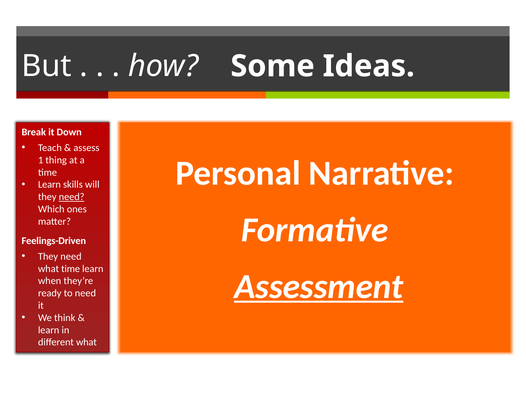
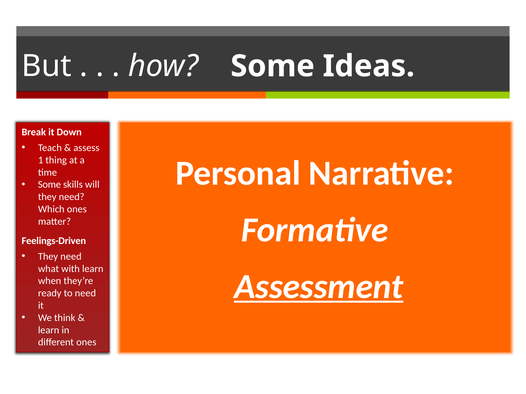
Learn: Learn -> Some (49, 185)
need underline: present -> none (72, 197)
what time: time -> with (71, 269)
different what: what -> ones (86, 343)
